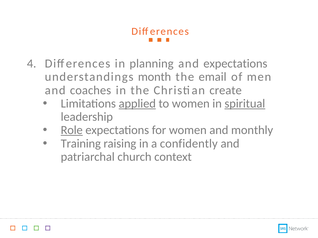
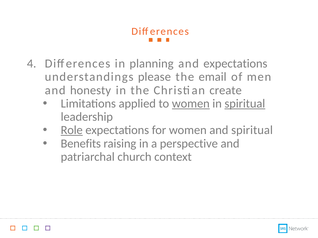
month: month -> please (154, 77)
coaches: coaches -> honesty (91, 90)
applied underline: present -> none (137, 104)
women underline: none -> present (191, 104)
and monthly: monthly -> spiritual (252, 130)
Training: Training -> Benefits (81, 144)
confidently: confidently -> perspective (189, 144)
